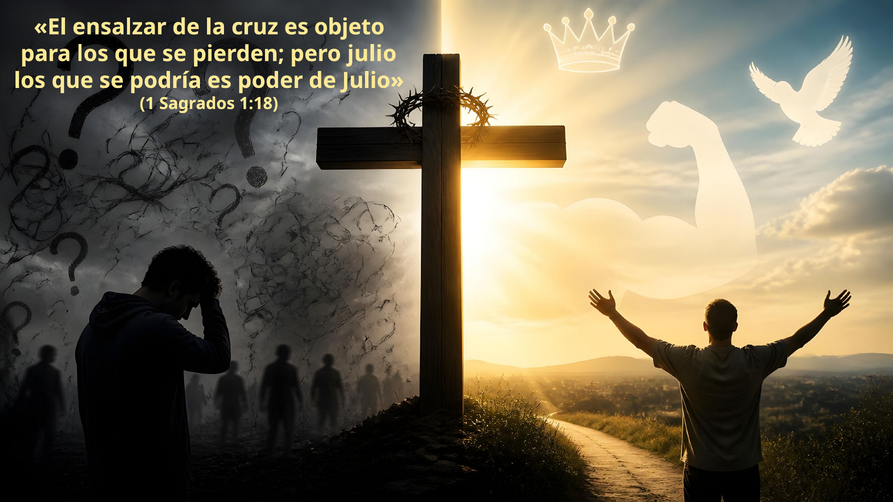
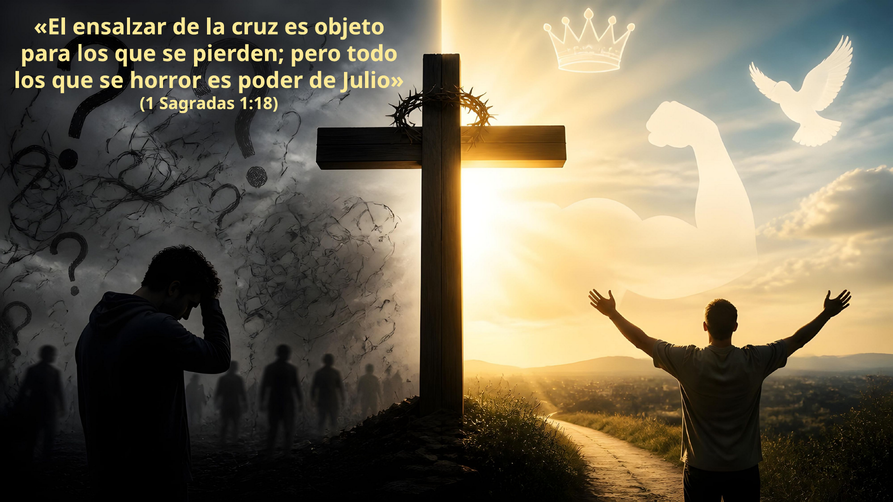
pero julio: julio -> todo (372, 54)
podría: podría -> horror (166, 81)
Sagrados: Sagrados -> Sagradas (197, 104)
